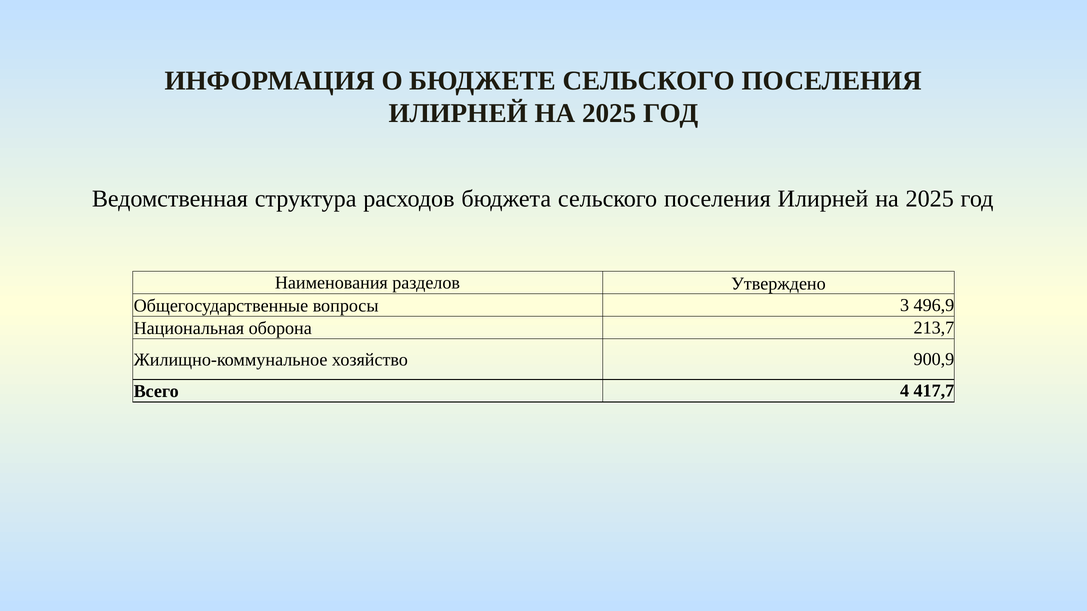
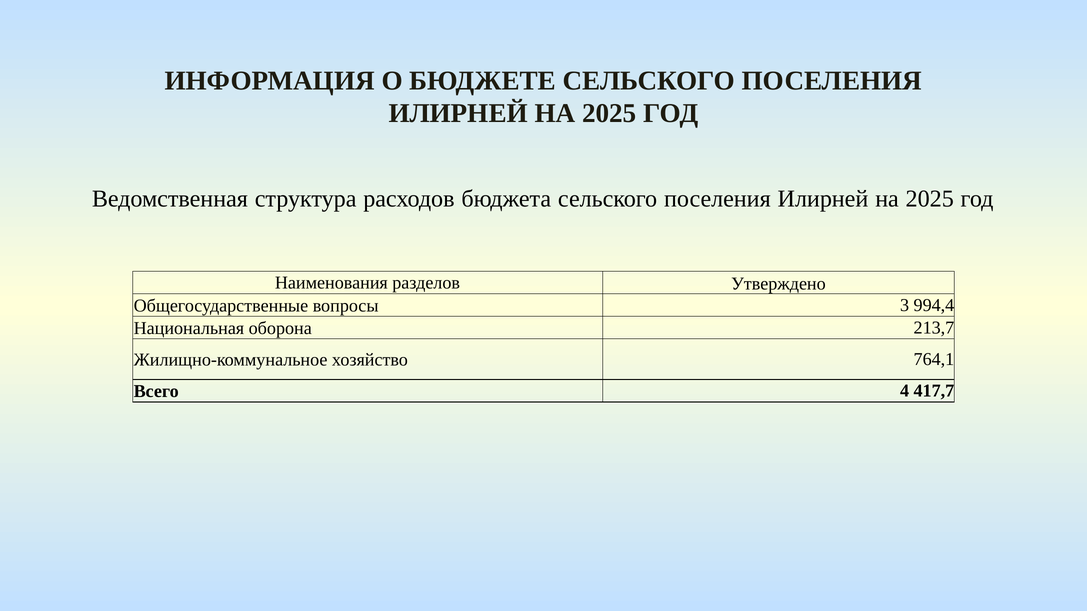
496,9: 496,9 -> 994,4 (934, 305)
900,9: 900,9 -> 764,1 (934, 360)
